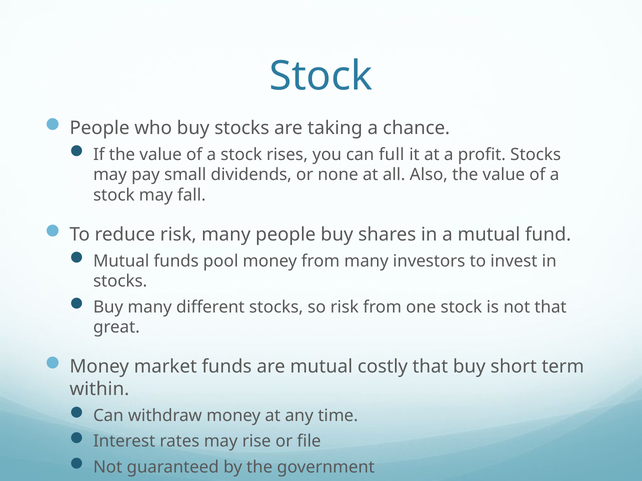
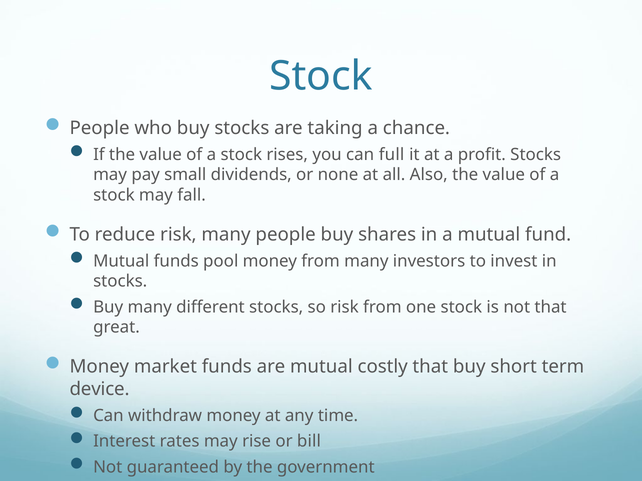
within: within -> device (100, 390)
file: file -> bill (309, 442)
